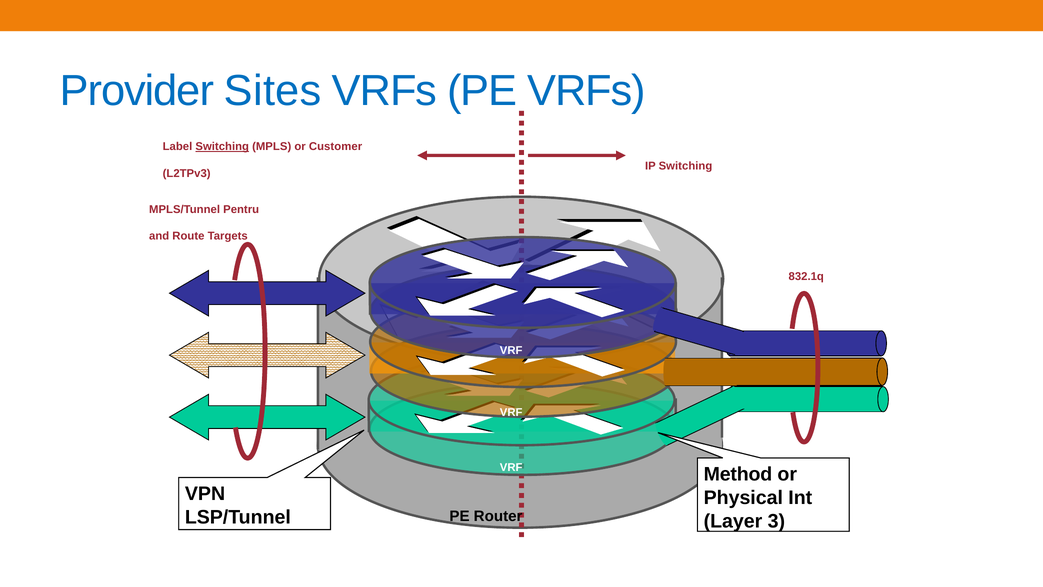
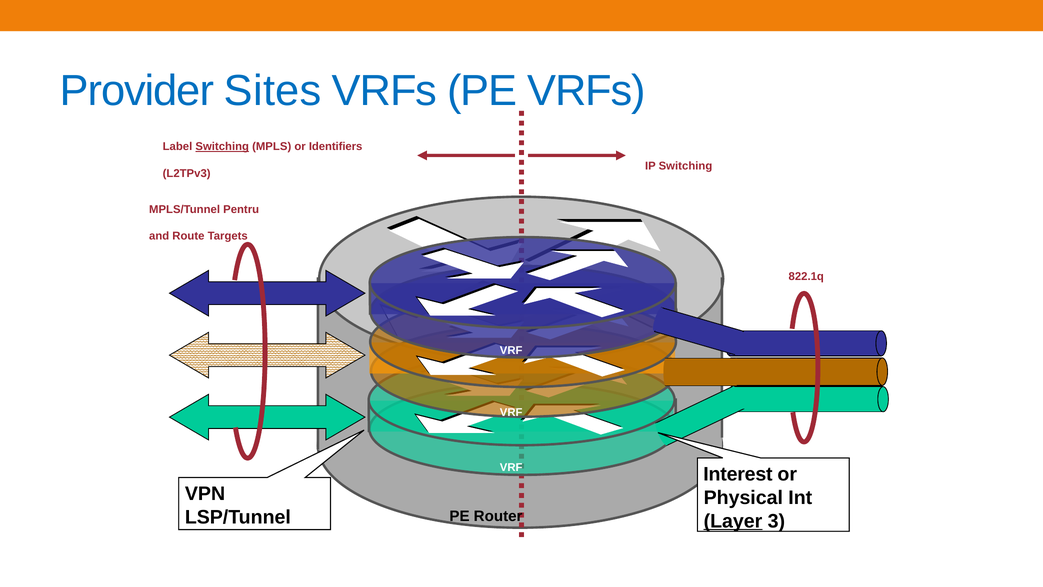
Customer: Customer -> Identifiers (336, 147)
832.1q: 832.1q -> 822.1q (806, 277)
Method: Method -> Interest (738, 474)
Layer underline: none -> present (733, 521)
